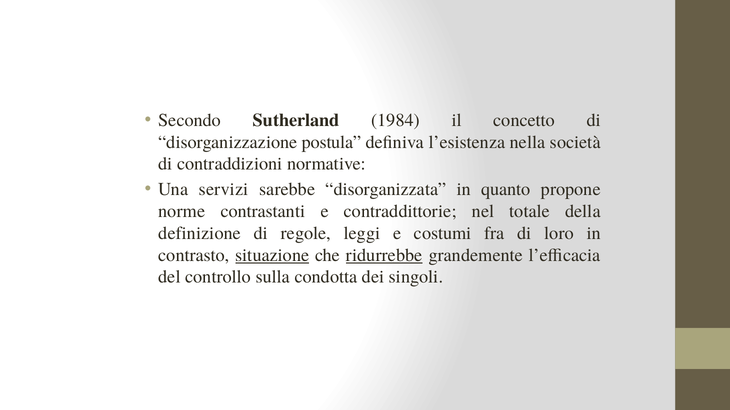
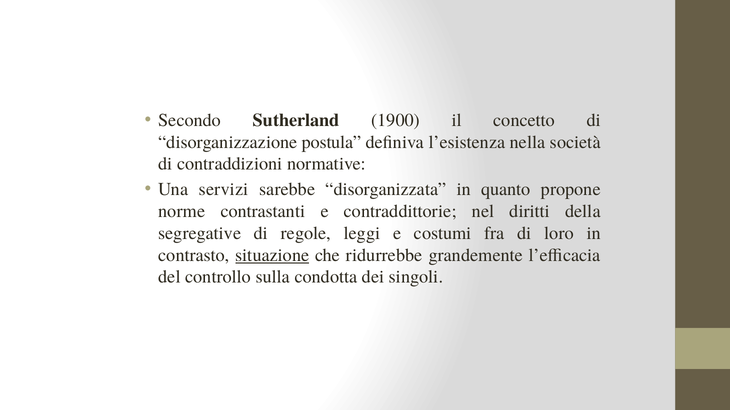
1984: 1984 -> 1900 (396, 120)
totale: totale -> diritti (530, 212)
definizione: definizione -> segregative (200, 234)
ridurrebbe underline: present -> none (384, 255)
